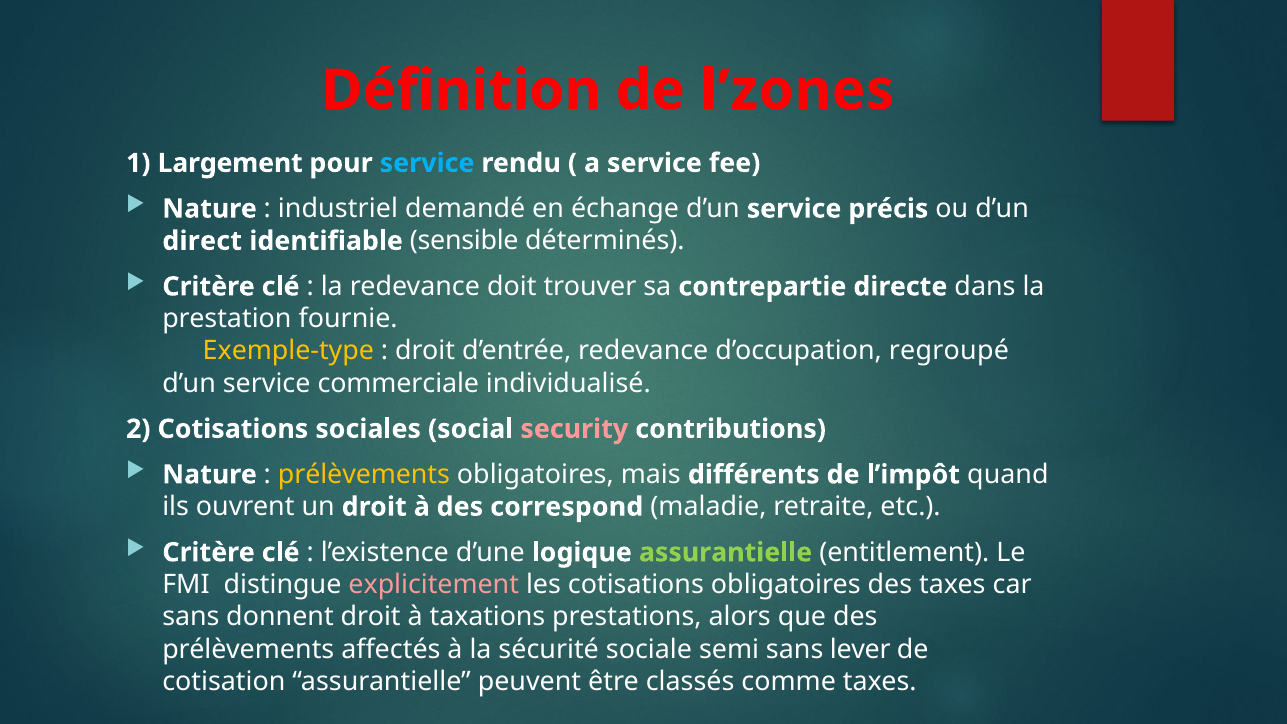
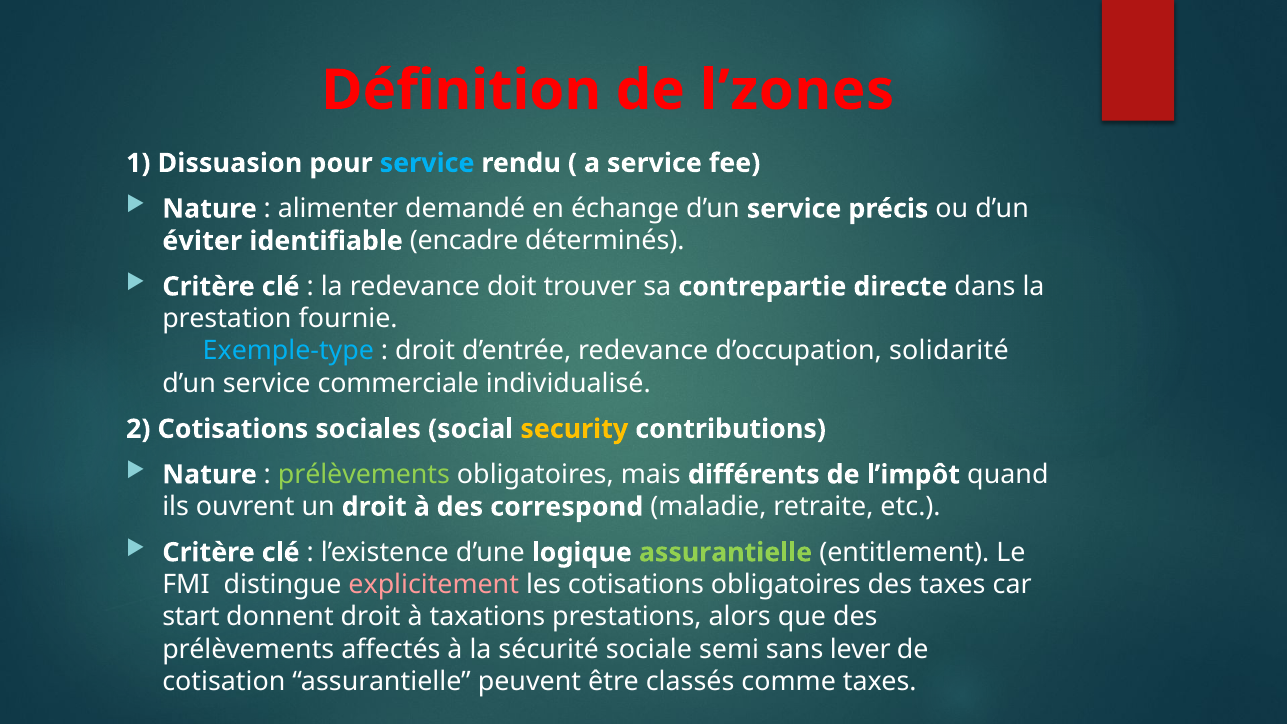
Largement: Largement -> Dissuasion (230, 163)
industriel: industriel -> alimenter (338, 209)
direct: direct -> éviter (202, 241)
sensible: sensible -> encadre (464, 241)
Exemple-type colour: yellow -> light blue (288, 351)
regroupé: regroupé -> solidarité (949, 351)
security colour: pink -> yellow (574, 429)
prélèvements colour: yellow -> light green (364, 475)
sans: sans -> start (191, 617)
